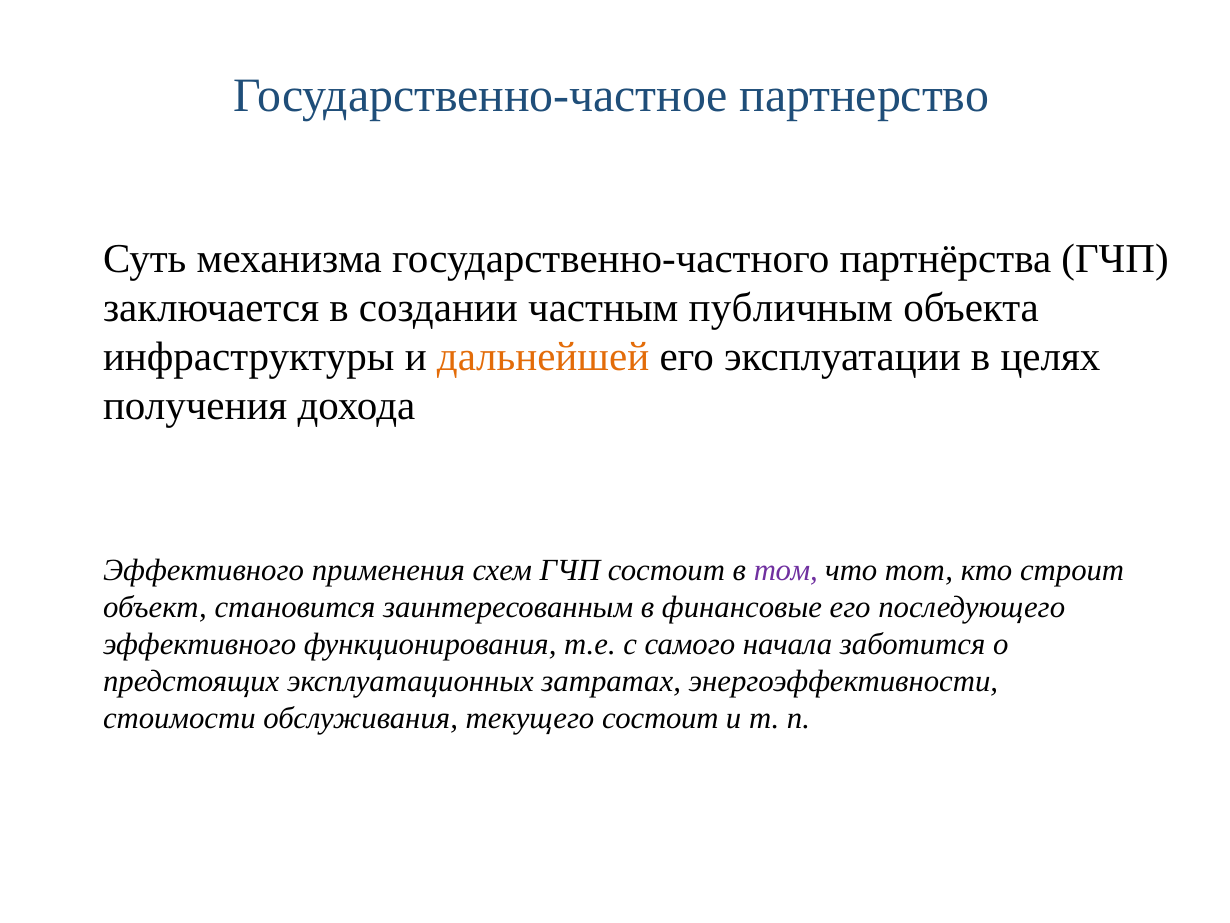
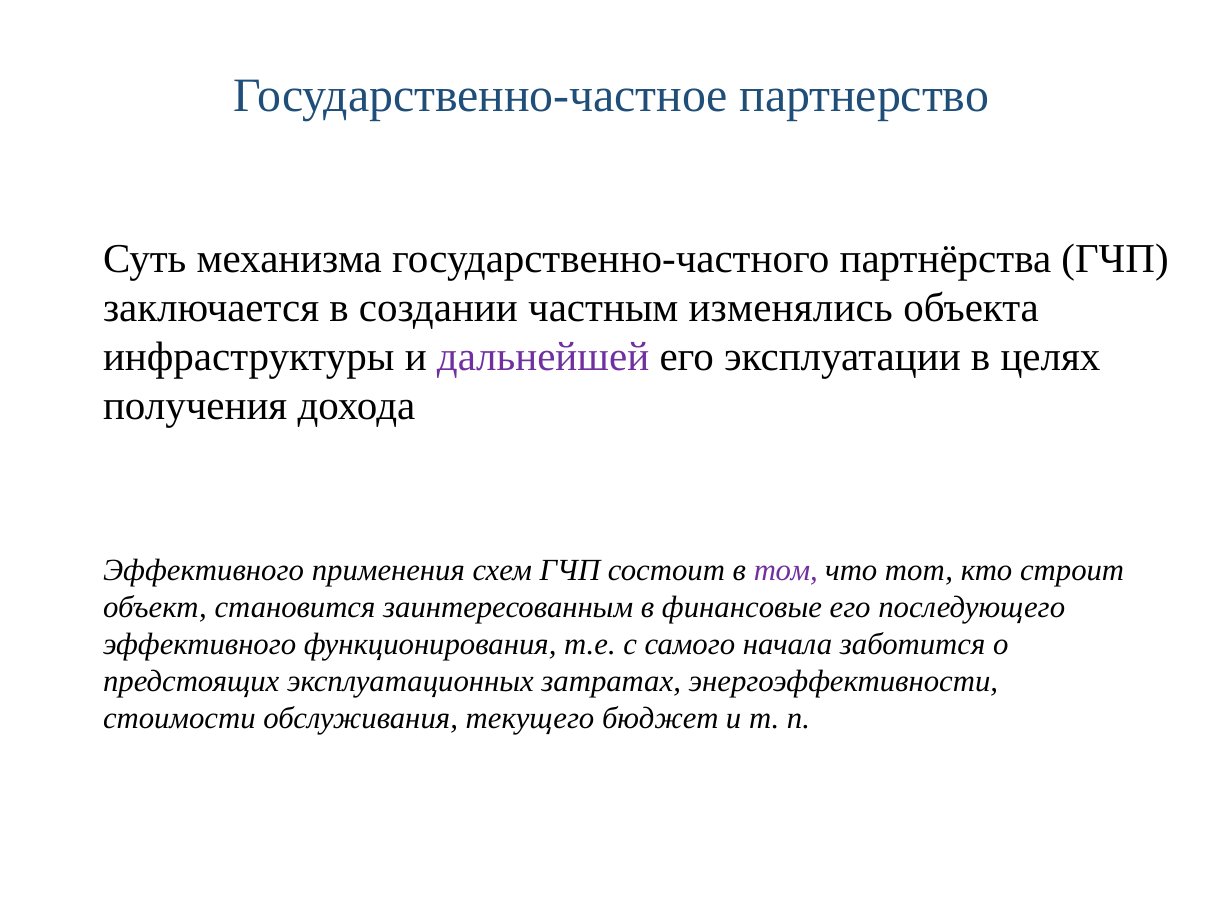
публичным: публичным -> изменялись (791, 308)
дальнейшей colour: orange -> purple (543, 357)
текущего состоит: состоит -> бюджет (660, 718)
